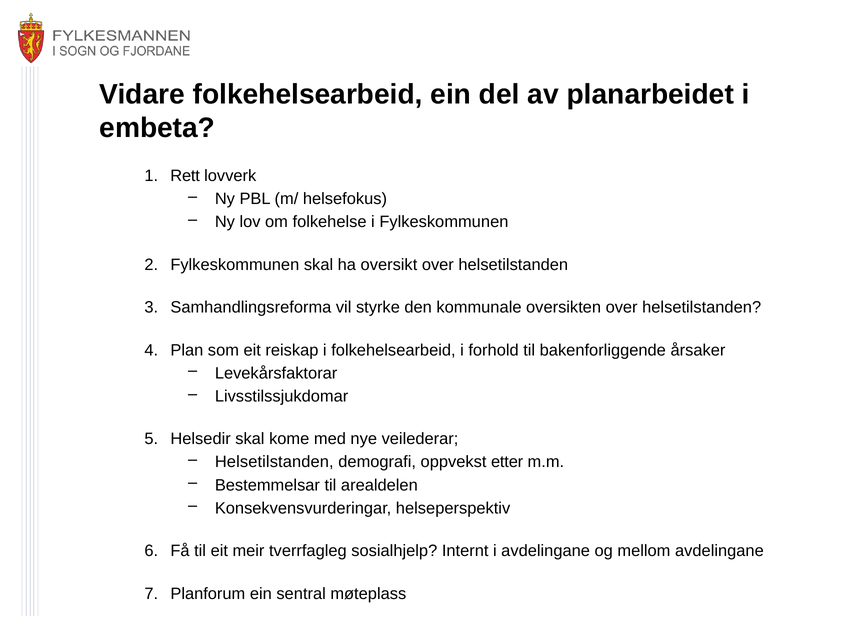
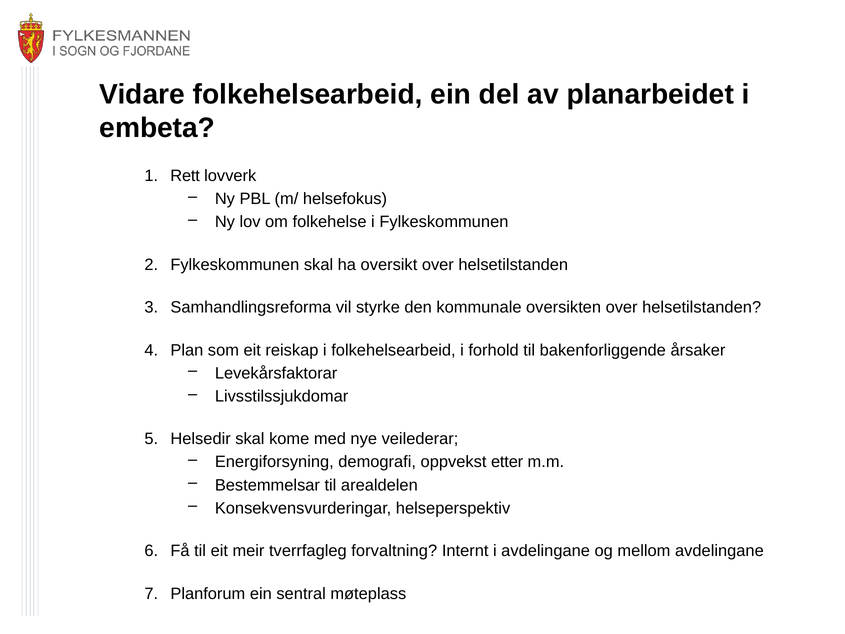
Helsetilstanden: Helsetilstanden -> Energiforsyning (274, 462)
sosialhjelp: sosialhjelp -> forvaltning (394, 551)
